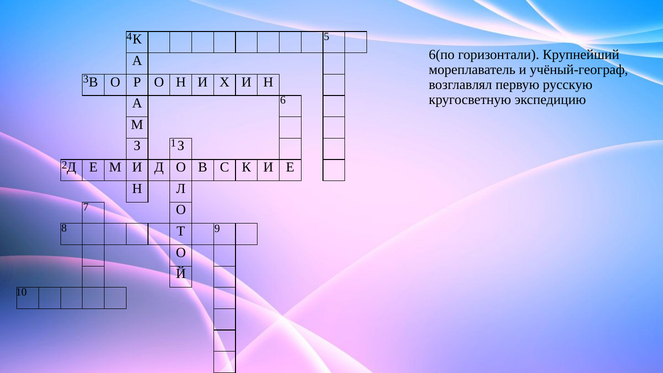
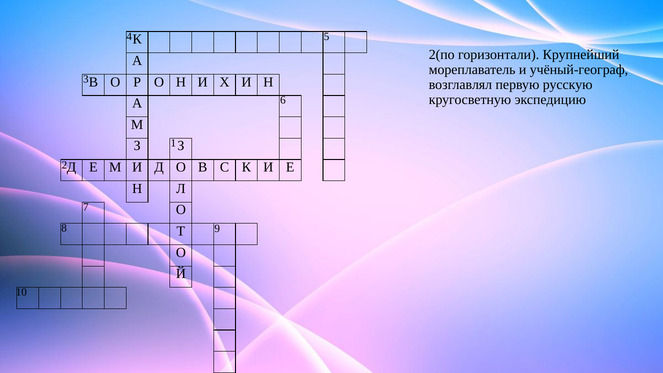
6(по: 6(по -> 2(по (442, 55)
